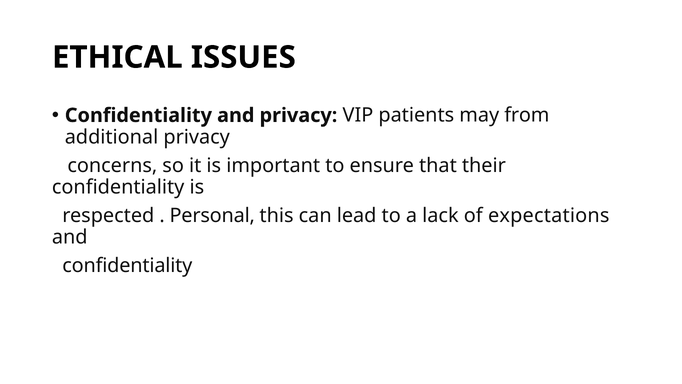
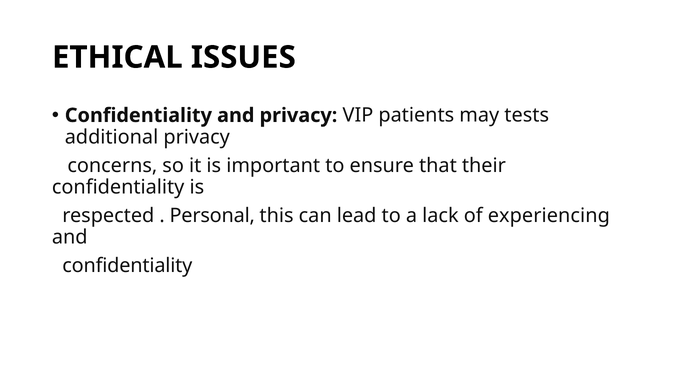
from: from -> tests (527, 115)
expectations: expectations -> experiencing (549, 215)
